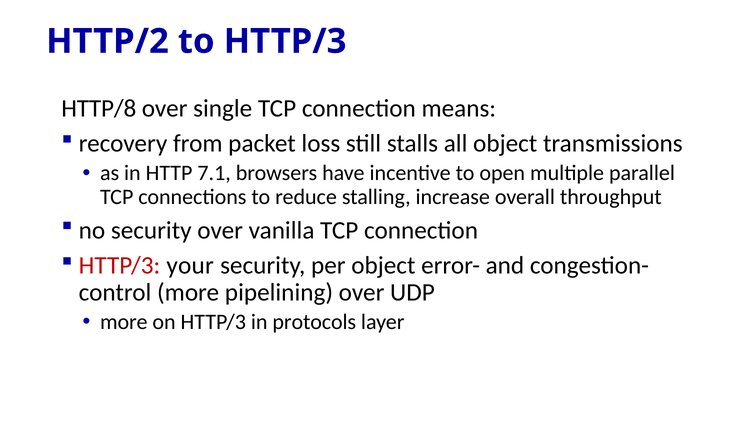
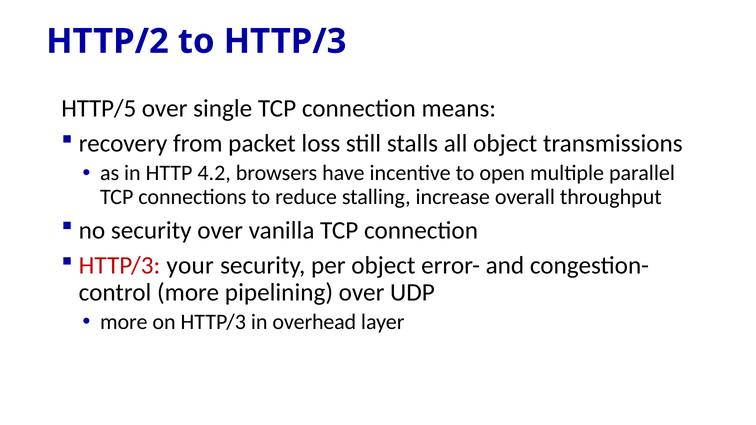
HTTP/8: HTTP/8 -> HTTP/5 (99, 109)
7.1: 7.1 -> 4.2 (214, 173)
protocols: protocols -> overhead (314, 322)
